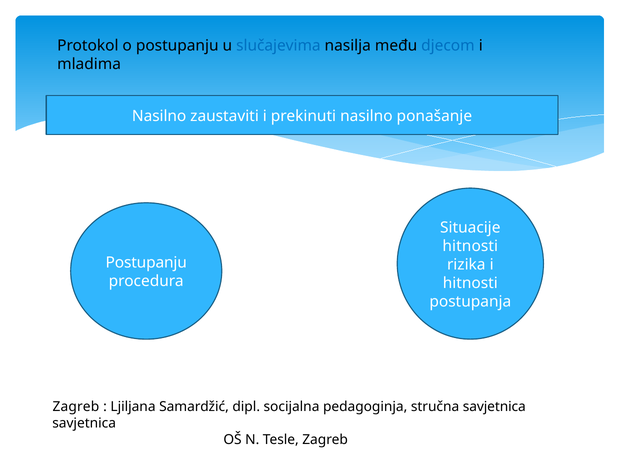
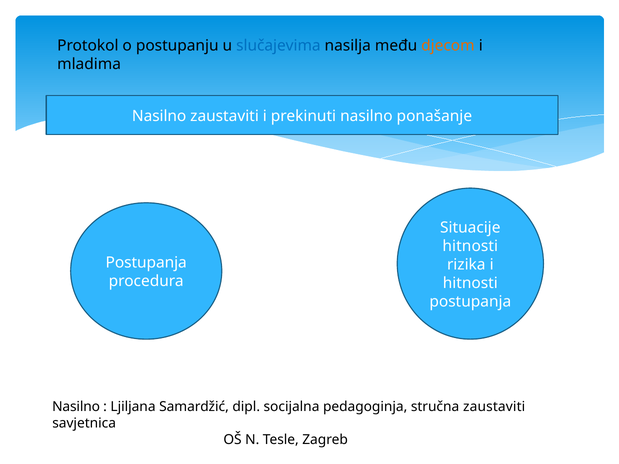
djecom colour: blue -> orange (448, 46)
Postupanju: Postupanju -> Postupanja (146, 263)
Zagreb: Zagreb -> Nasilno (76, 407)
stručna savjetnica: savjetnica -> zaustaviti (494, 407)
